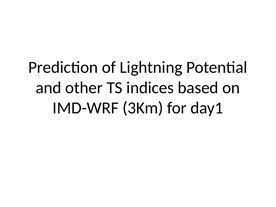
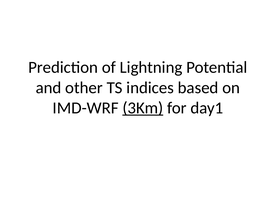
3Km underline: none -> present (143, 108)
